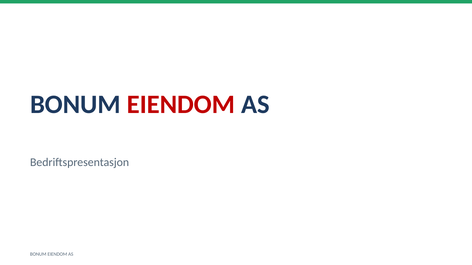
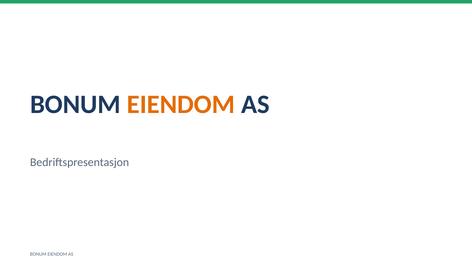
EIENDOM colour: red -> orange (181, 105)
